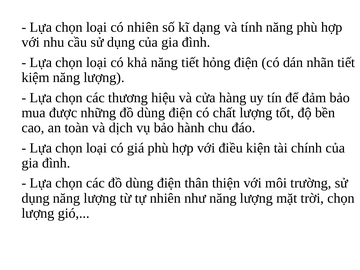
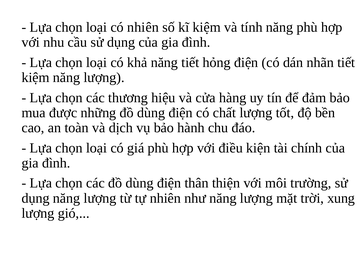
kĩ dạng: dạng -> kiệm (207, 27)
trời chọn: chọn -> xung (341, 198)
